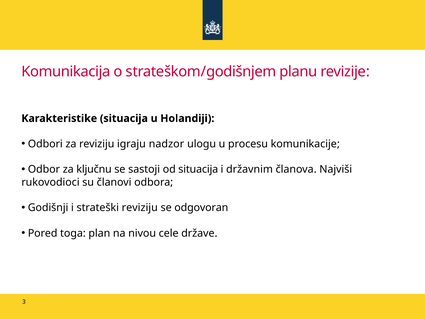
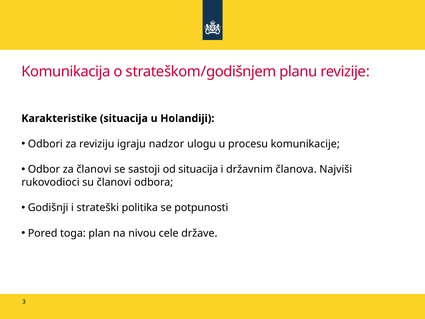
za ključnu: ključnu -> članovi (94, 169)
strateški reviziju: reviziju -> politika (140, 208)
odgovoran: odgovoran -> potpunosti (201, 208)
